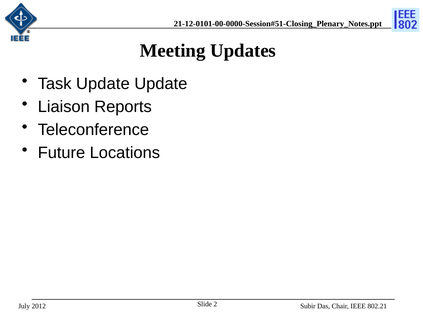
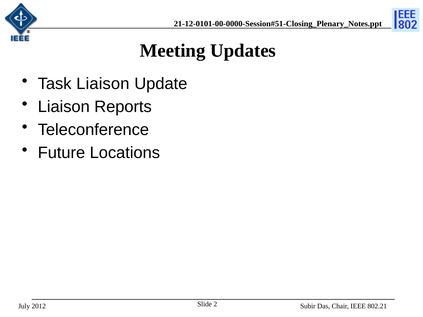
Task Update: Update -> Liaison (103, 84)
